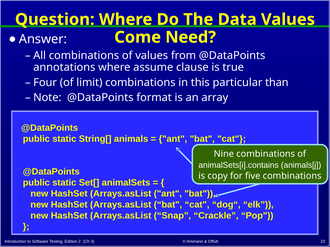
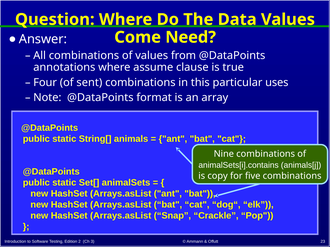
limit: limit -> sent (89, 83)
than: than -> uses (277, 83)
